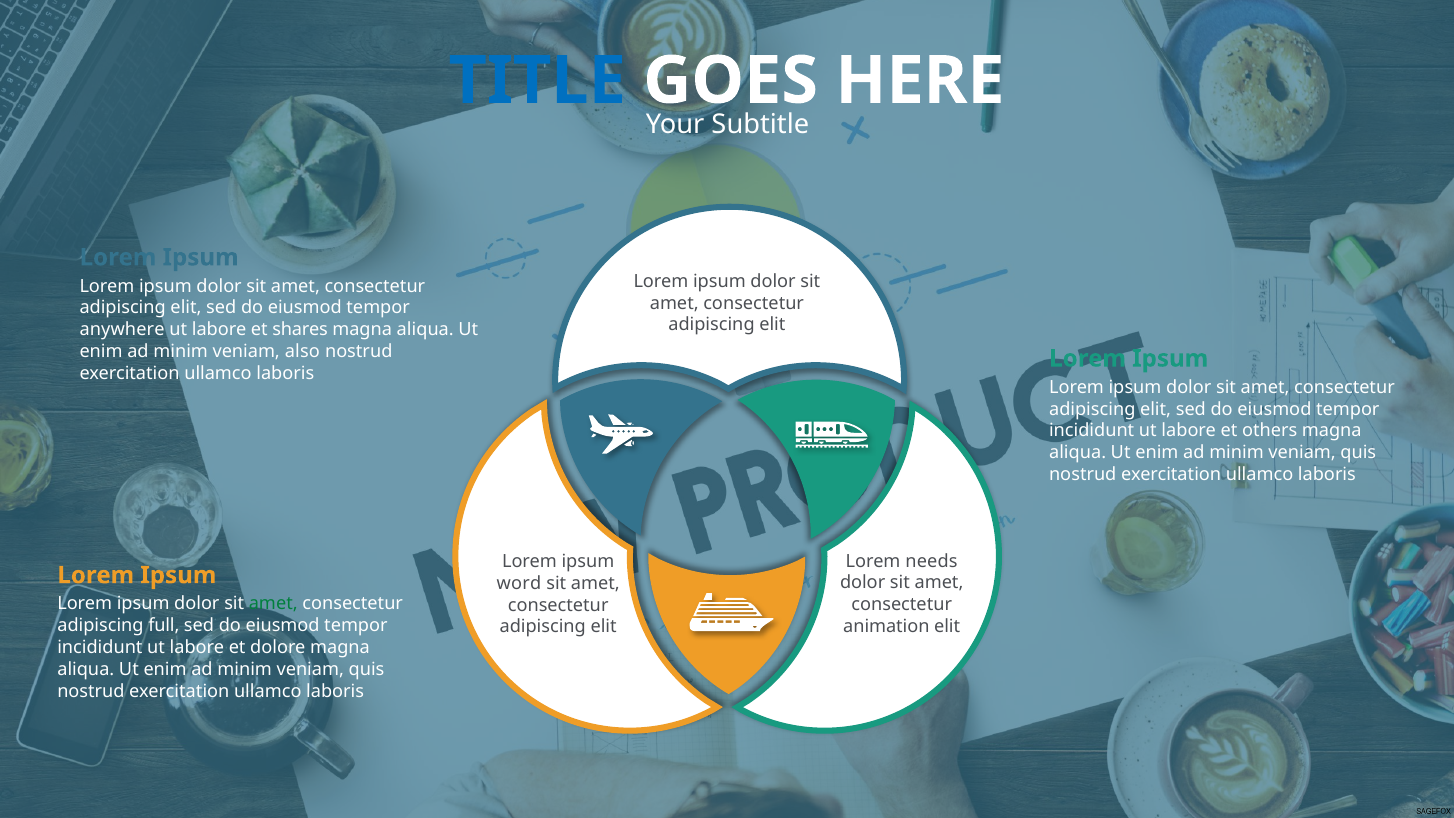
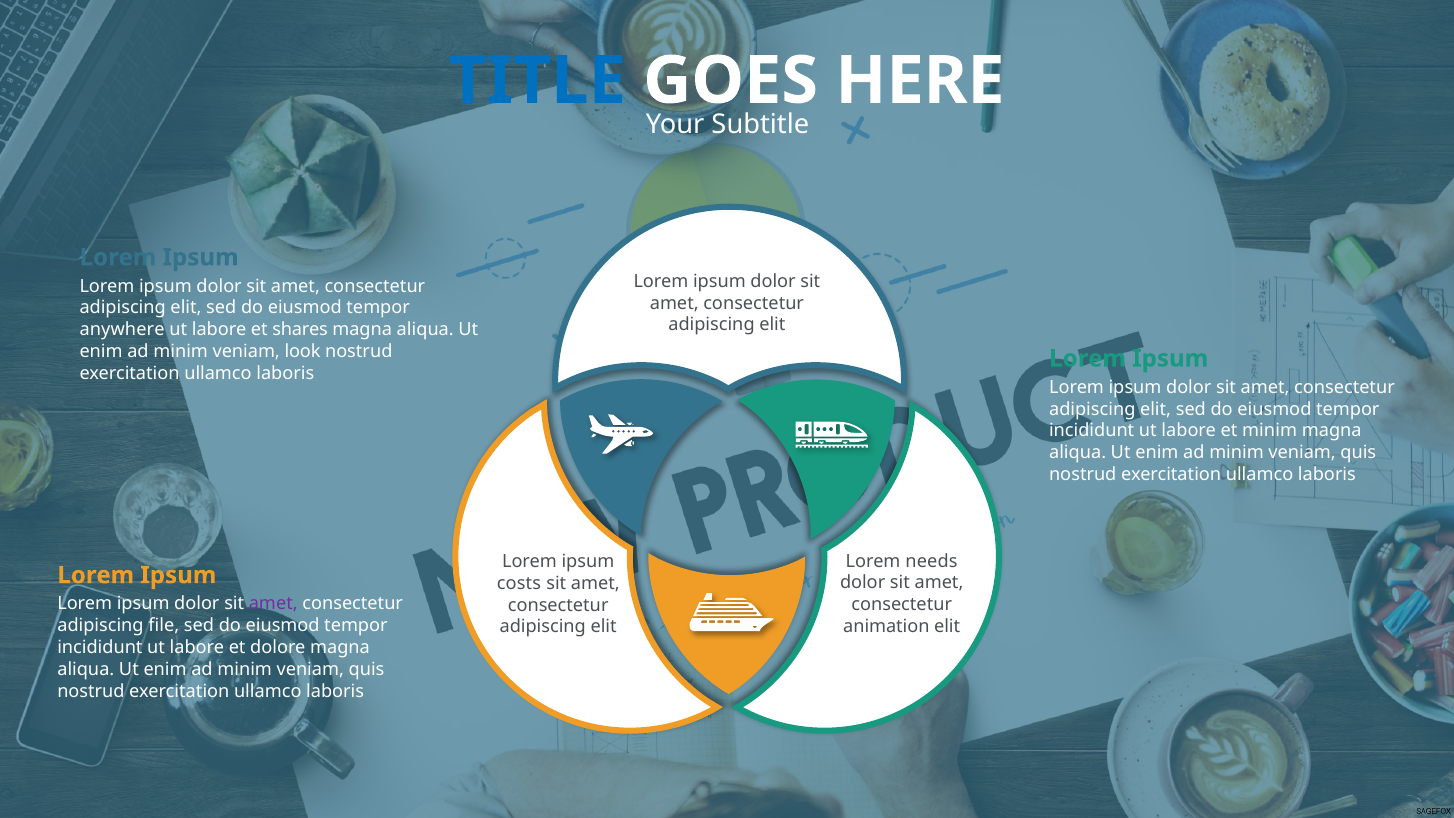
also: also -> look (303, 351)
et others: others -> minim (1270, 431)
word: word -> costs (519, 583)
amet colour: green -> purple (273, 604)
full: full -> file (164, 626)
